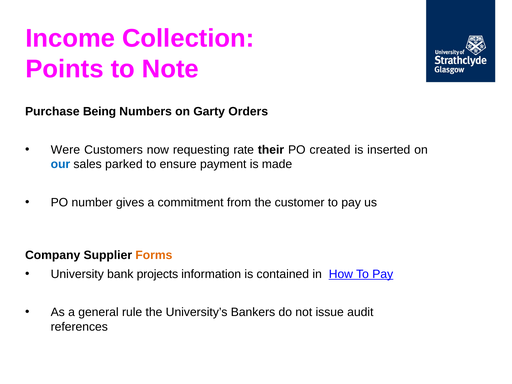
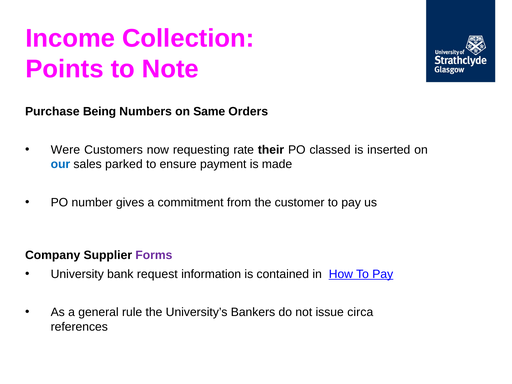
Garty: Garty -> Same (209, 112)
created: created -> classed (330, 150)
Forms colour: orange -> purple (154, 255)
projects: projects -> request (157, 274)
audit: audit -> circa (360, 312)
